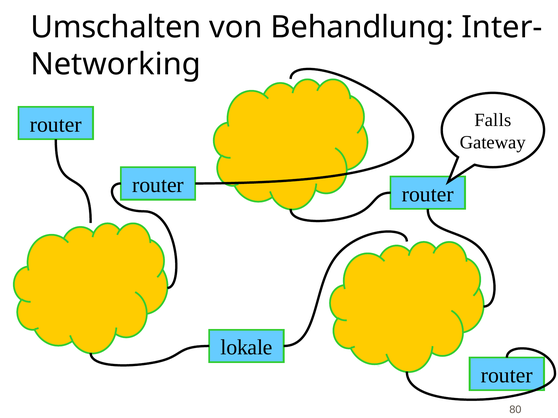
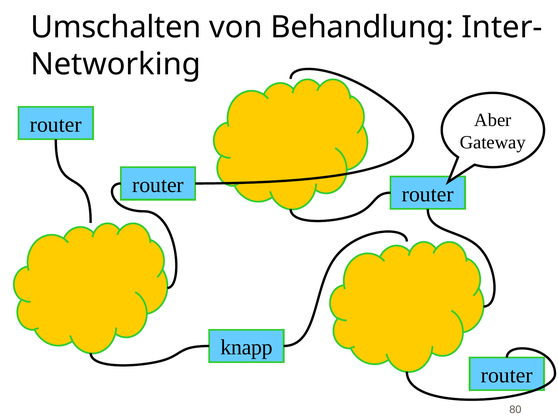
Falls: Falls -> Aber (493, 120)
lokale: lokale -> knapp (247, 348)
